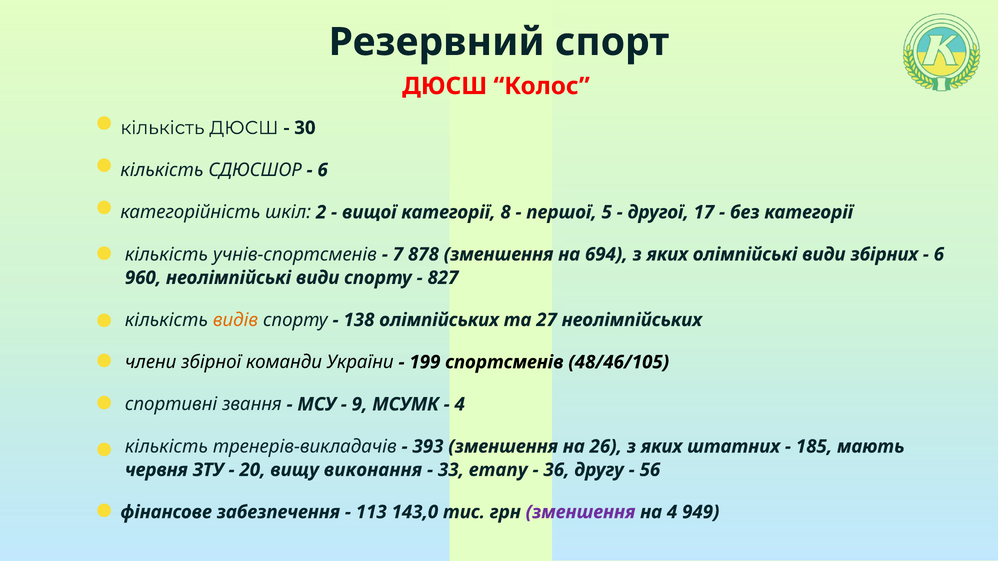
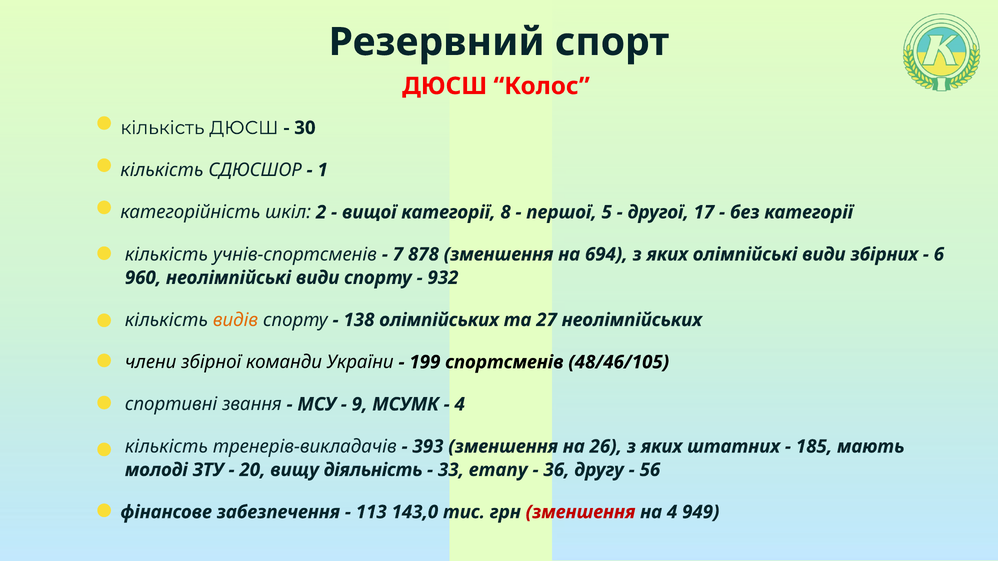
6: 6 -> 1 (323, 170)
827: 827 -> 932 (443, 278)
червня: червня -> молоді (156, 470)
виконання: виконання -> діяльність (373, 470)
зменшення colour: purple -> red (581, 512)
